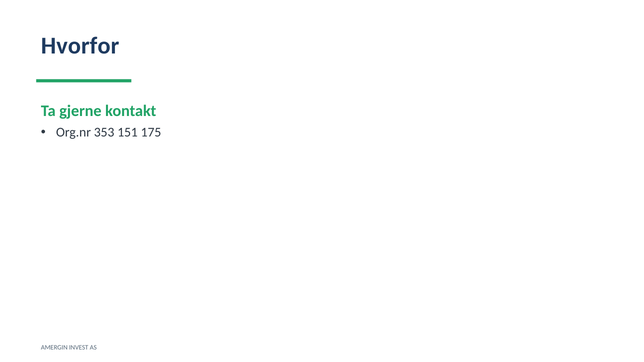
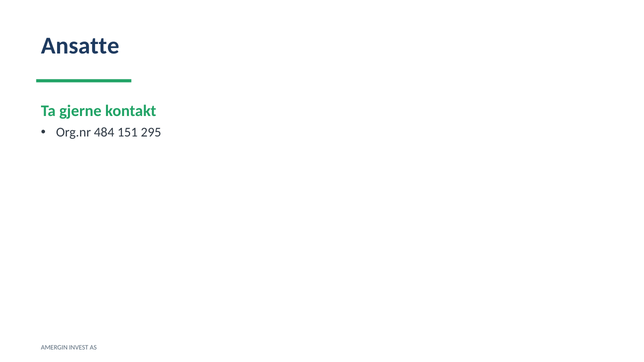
Hvorfor: Hvorfor -> Ansatte (80, 46)
353: 353 -> 484 (104, 132)
175: 175 -> 295 (151, 132)
